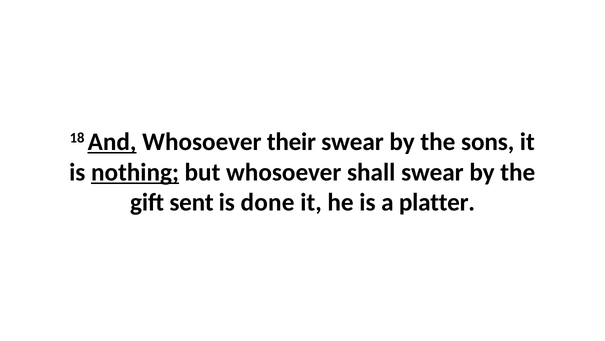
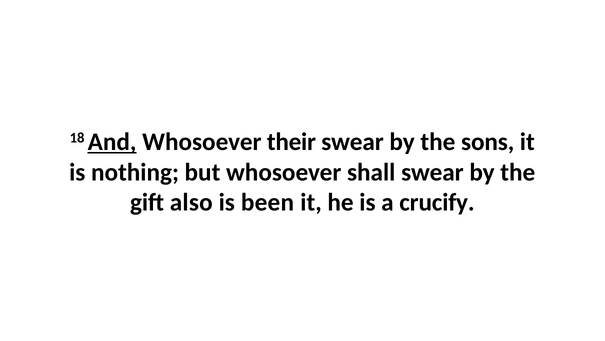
nothing underline: present -> none (135, 172)
sent: sent -> also (191, 202)
done: done -> been (267, 202)
platter: platter -> crucify (437, 202)
